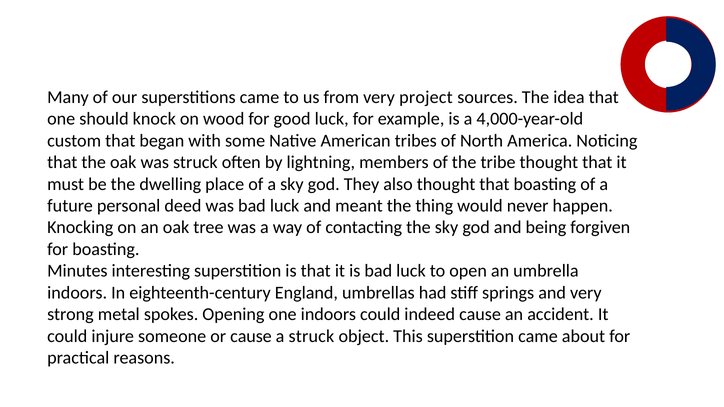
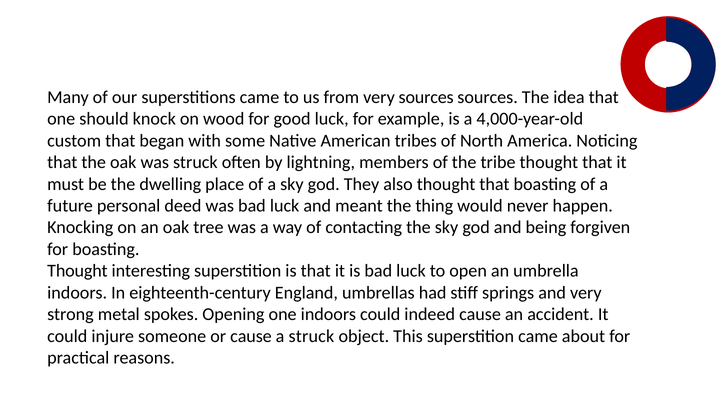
very project: project -> sources (426, 97)
Minutes: Minutes -> Thought (77, 271)
